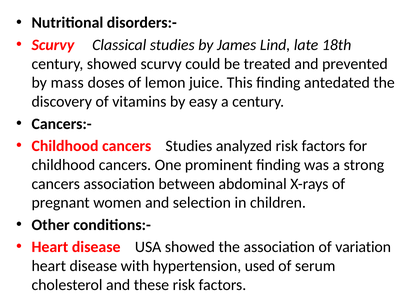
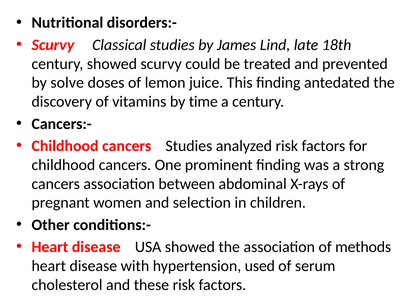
mass: mass -> solve (67, 83)
easy: easy -> time (203, 102)
variation: variation -> methods (363, 247)
